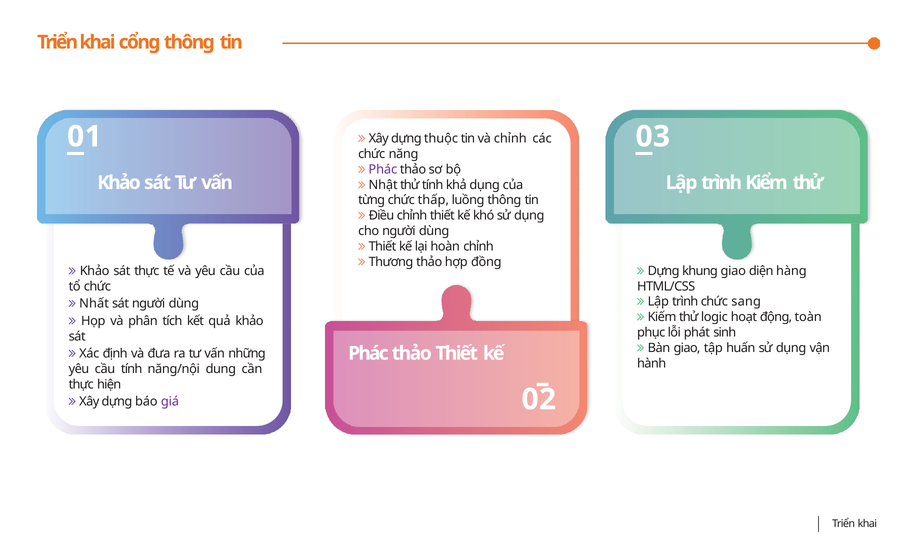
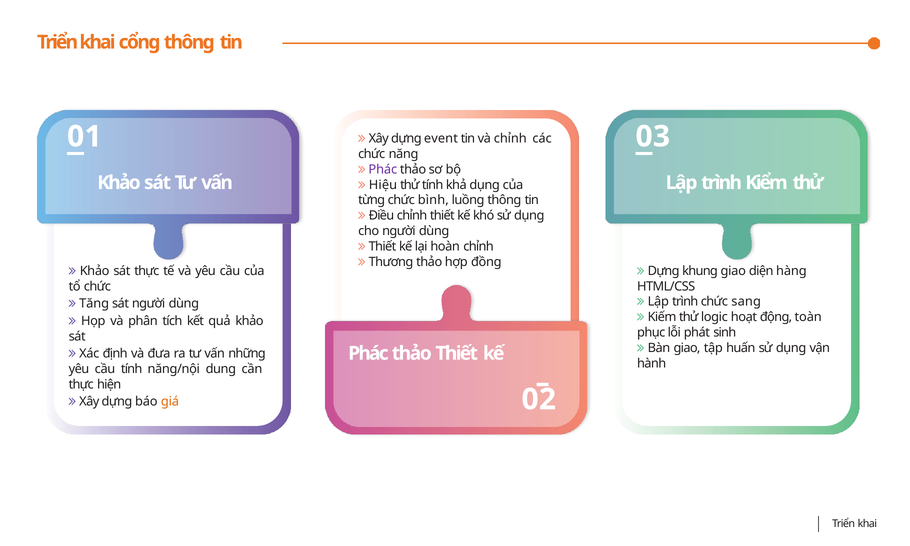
thuộc: thuộc -> event (441, 139)
Nhật: Nhật -> Hiệu (383, 185)
thấp: thấp -> bình (433, 200)
Nhất: Nhất -> Tăng (94, 304)
giá colour: purple -> orange (170, 402)
